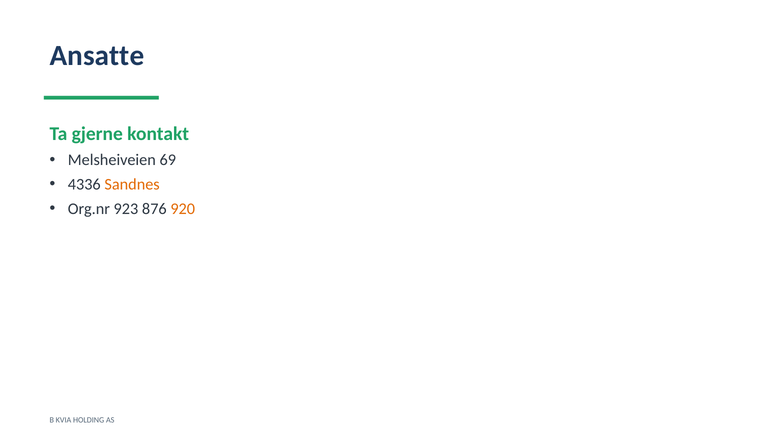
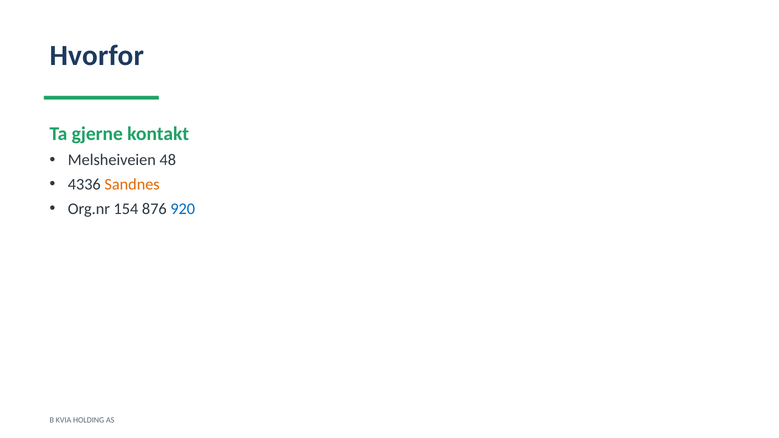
Ansatte: Ansatte -> Hvorfor (97, 56)
69: 69 -> 48 (168, 160)
923: 923 -> 154 (126, 209)
920 colour: orange -> blue (183, 209)
